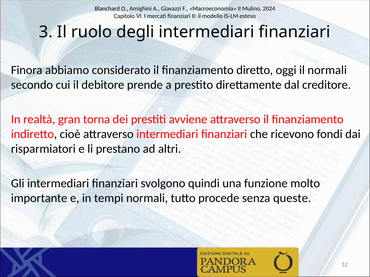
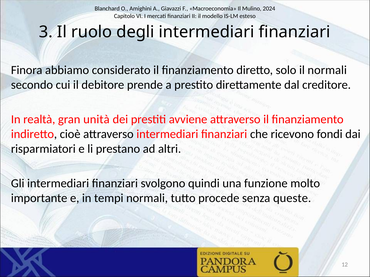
oggi: oggi -> solo (286, 70)
torna: torna -> unità (96, 120)
